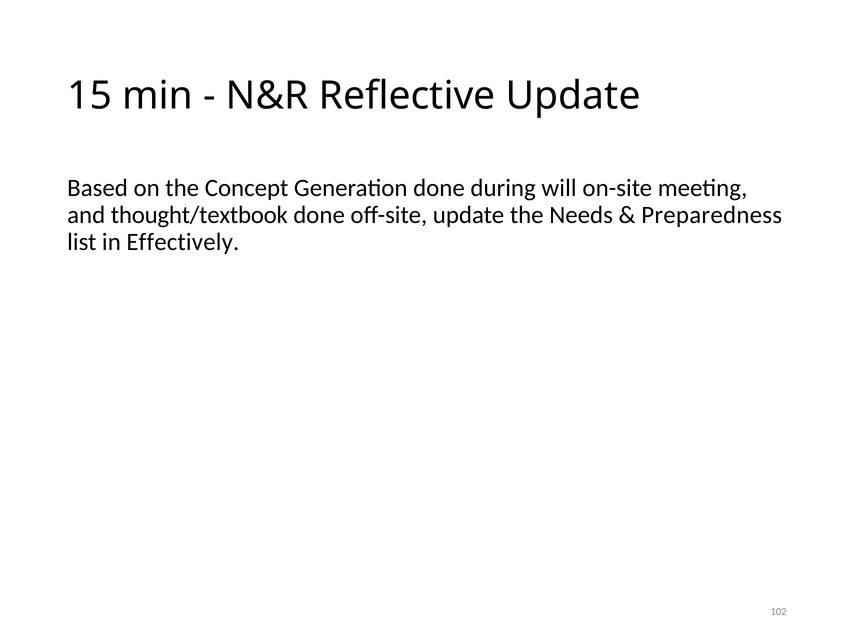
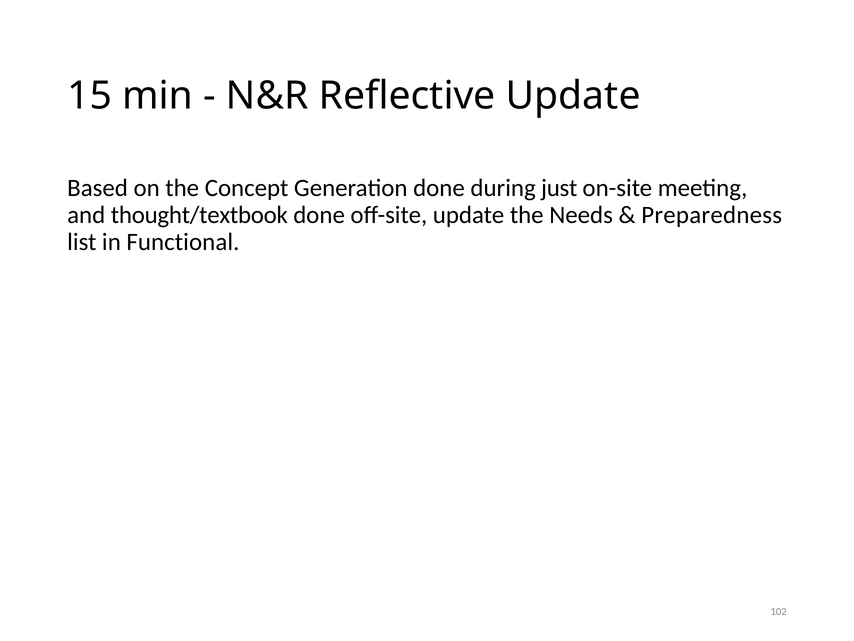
will: will -> just (559, 188)
Effectively: Effectively -> Functional (183, 242)
